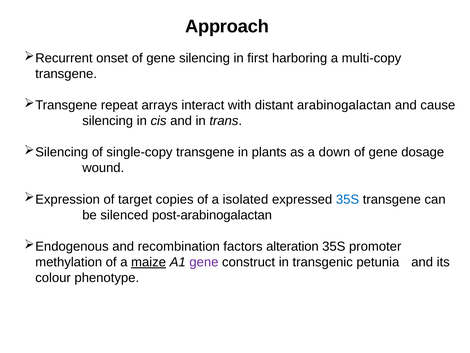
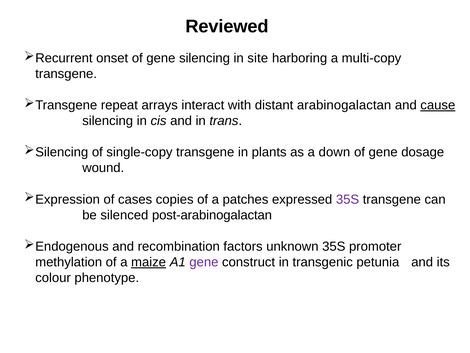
Approach: Approach -> Reviewed (227, 26)
first: first -> site (258, 58)
cause underline: none -> present (438, 105)
target: target -> cases (135, 199)
isolated: isolated -> patches (245, 199)
35S colour: blue -> purple (348, 199)
alteration: alteration -> unknown (292, 246)
